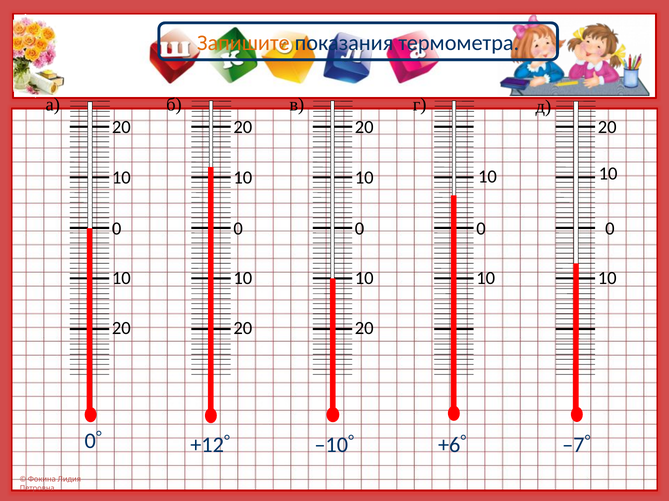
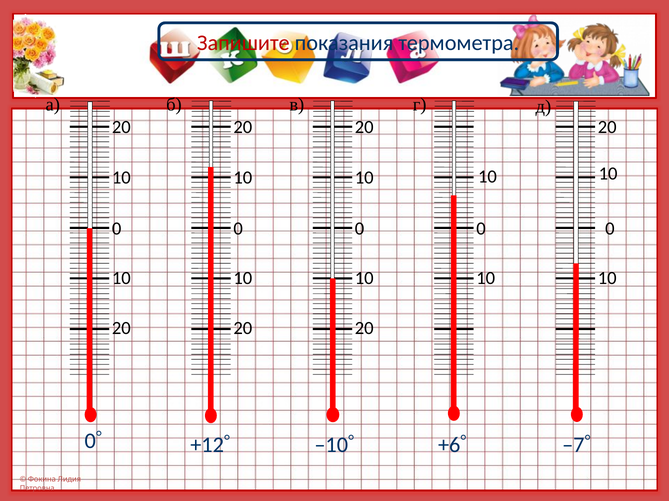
Запишите colour: orange -> red (243, 43)
